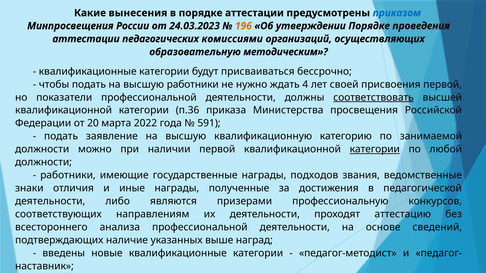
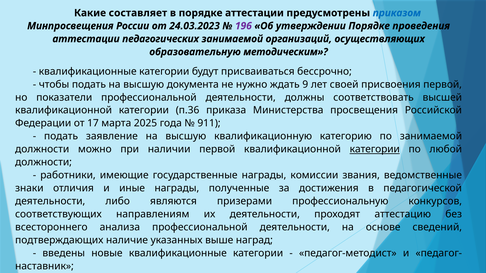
вынесения: вынесения -> составляет (138, 13)
196 colour: orange -> purple (243, 26)
педагогических комиссиями: комиссиями -> занимаемой (232, 39)
высшую работники: работники -> документа (193, 84)
4: 4 -> 9 (305, 84)
соответствовать underline: present -> none (374, 97)
20: 20 -> 17 (93, 123)
2022: 2022 -> 2025 (146, 123)
591: 591 -> 911 (209, 123)
подходов: подходов -> комиссии (314, 175)
